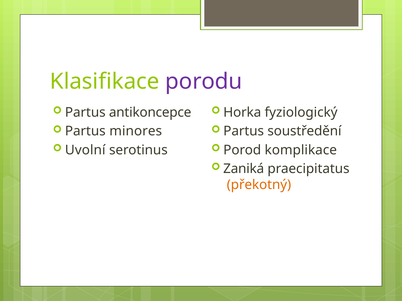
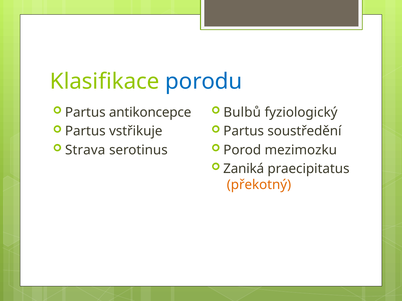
porodu colour: purple -> blue (204, 82)
Horka: Horka -> Bulbů (242, 113)
minores: minores -> vstřikuje (136, 131)
Uvolní: Uvolní -> Strava (85, 150)
komplikace: komplikace -> mezimozku (301, 150)
